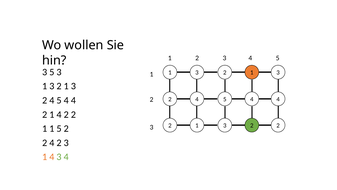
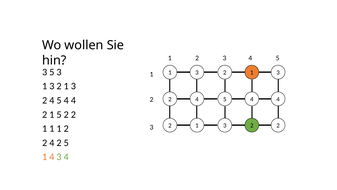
2 1 4: 4 -> 5 (59, 114)
1 1 5: 5 -> 1 (59, 128)
4 2 3: 3 -> 5 (66, 142)
